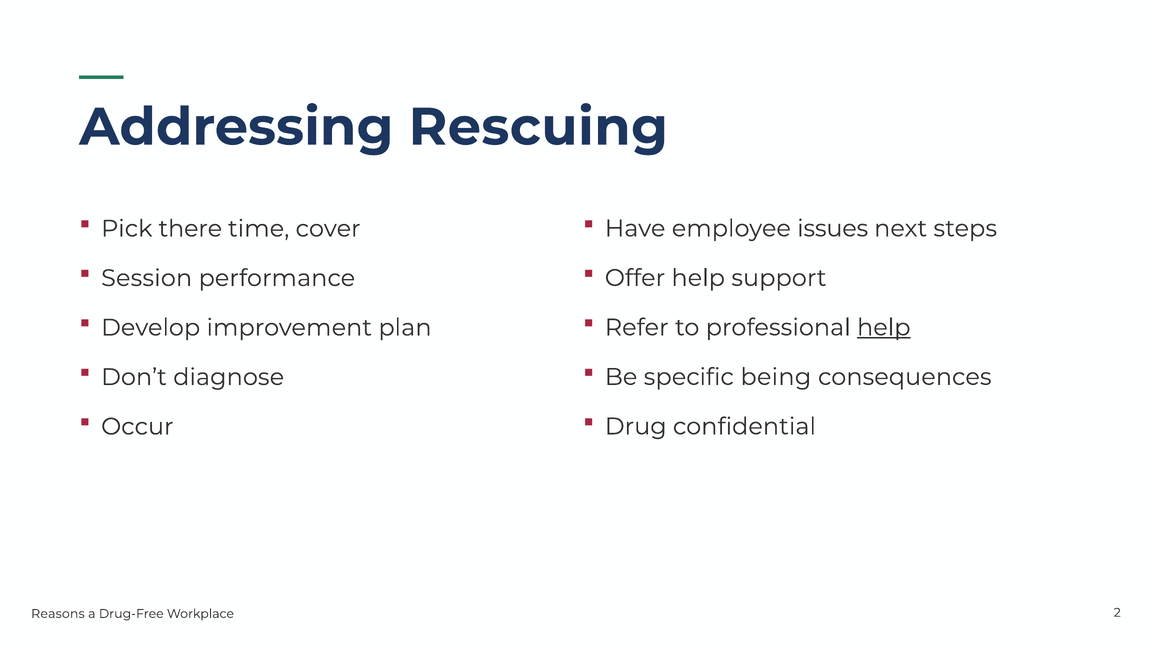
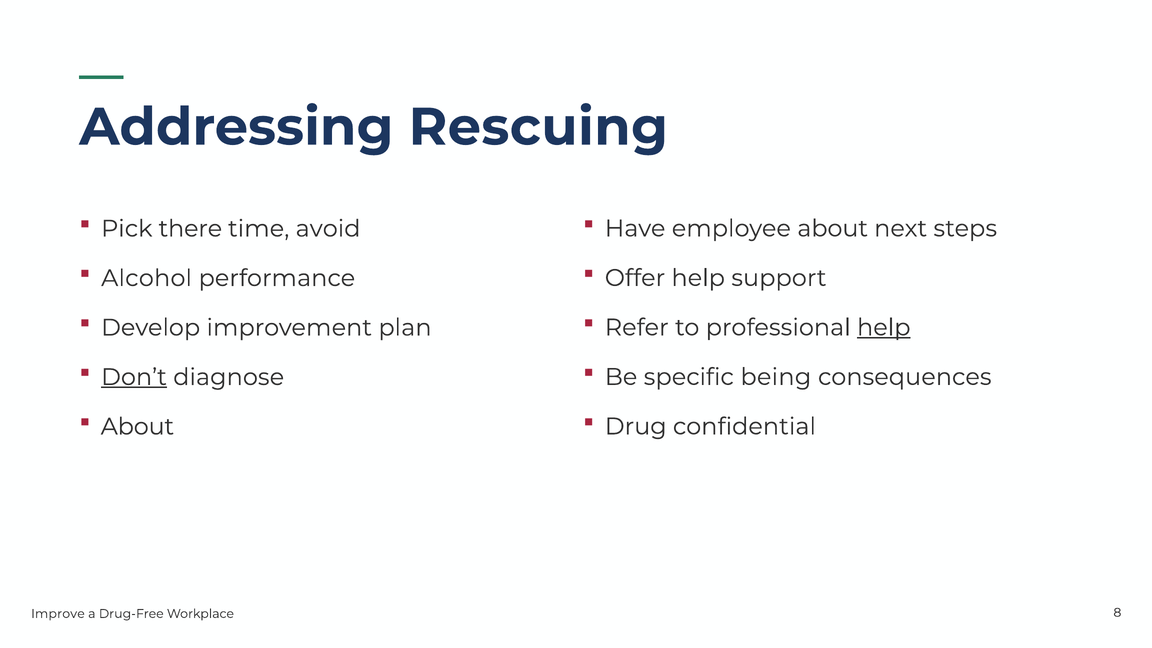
employee issues: issues -> about (833, 228)
cover: cover -> avoid (328, 229)
Session: Session -> Alcohol (147, 278)
Don’t underline: none -> present (134, 377)
Occur: Occur -> About (137, 427)
Reasons: Reasons -> Improve (58, 614)
2: 2 -> 8 (1117, 613)
